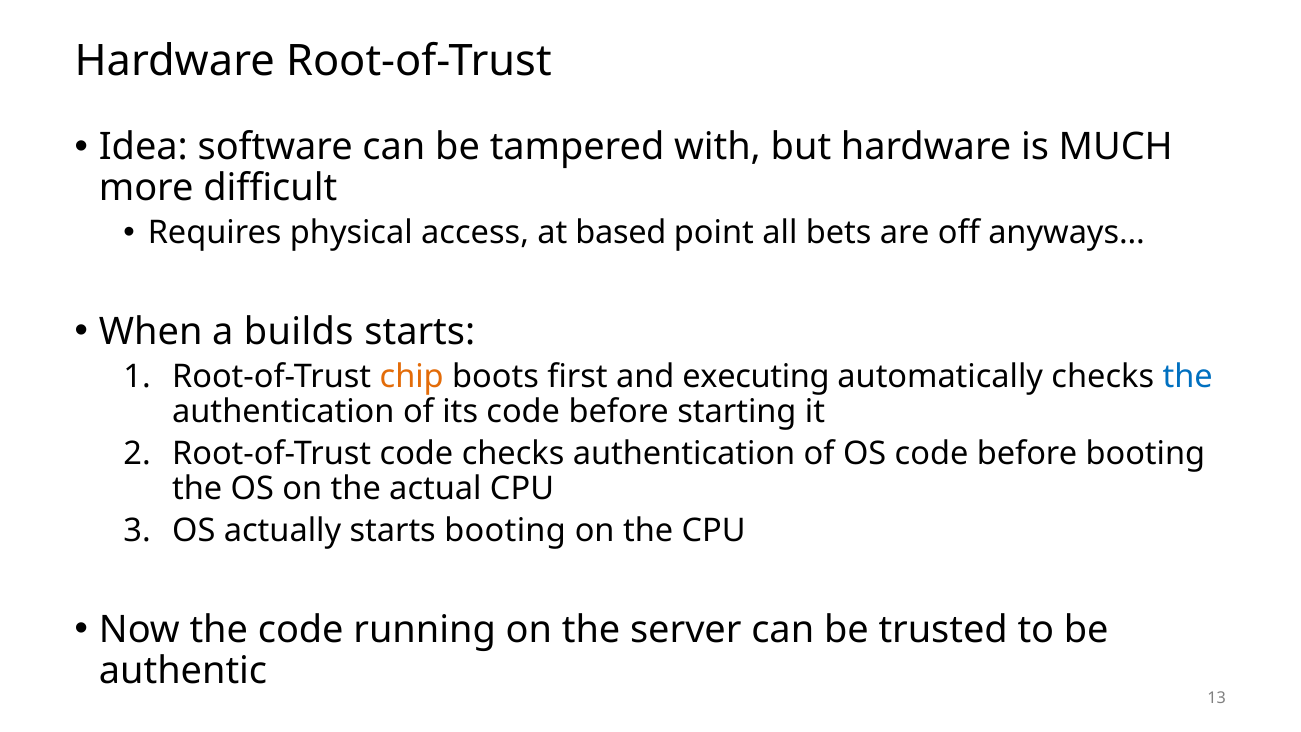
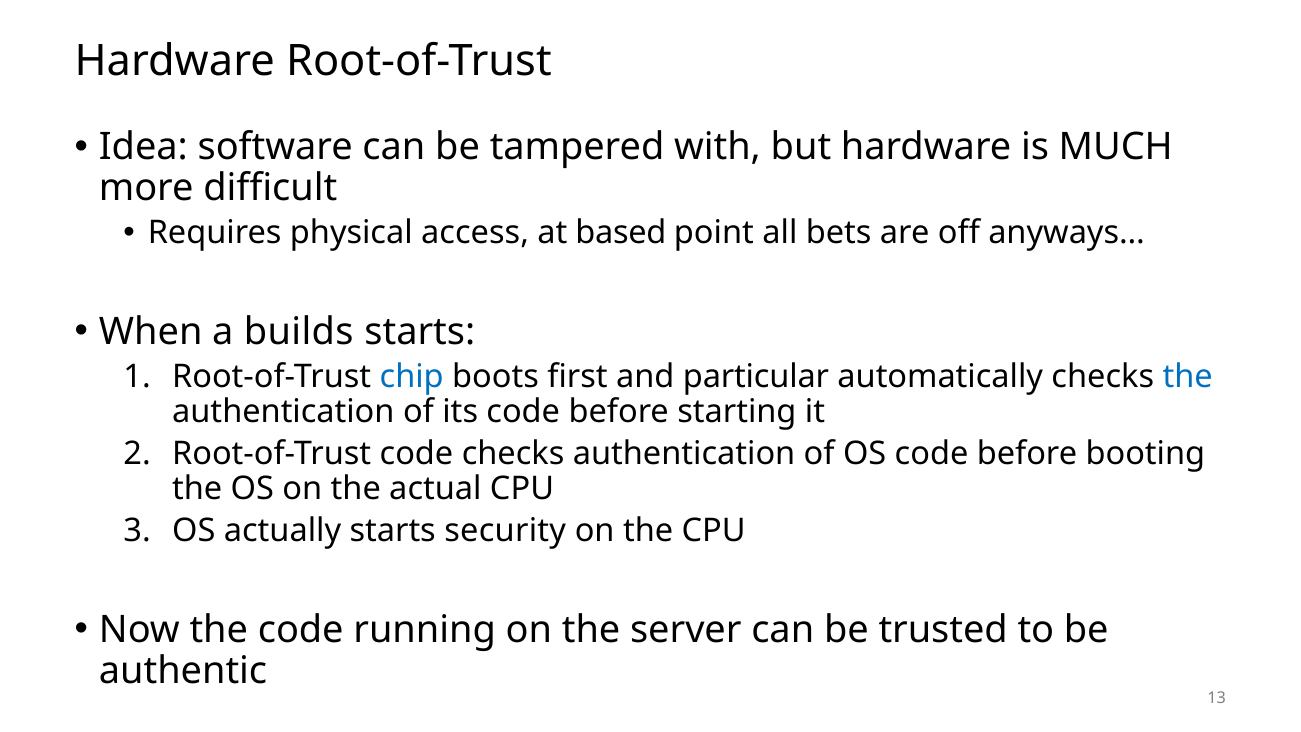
chip colour: orange -> blue (412, 377)
executing: executing -> particular (756, 377)
starts booting: booting -> security (505, 531)
